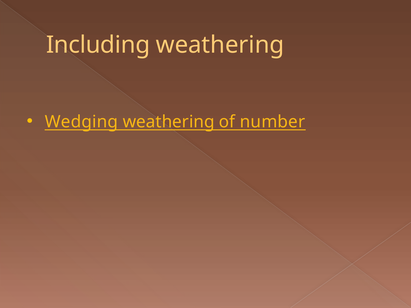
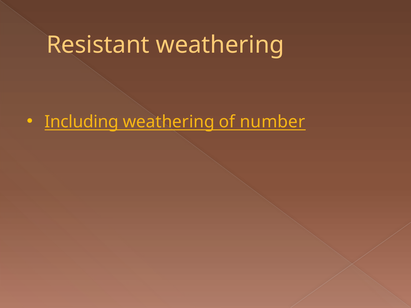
Including: Including -> Resistant (98, 45)
Wedging: Wedging -> Including (82, 122)
